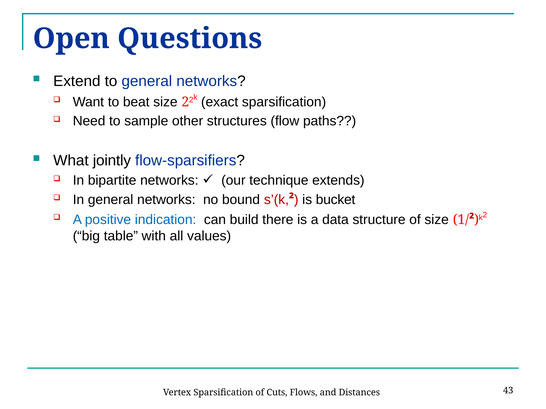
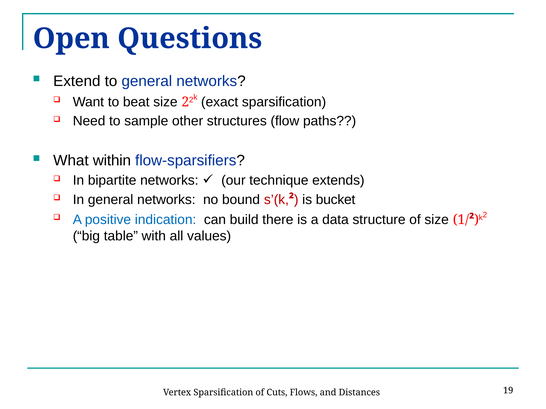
jointly: jointly -> within (112, 161)
43: 43 -> 19 (508, 391)
